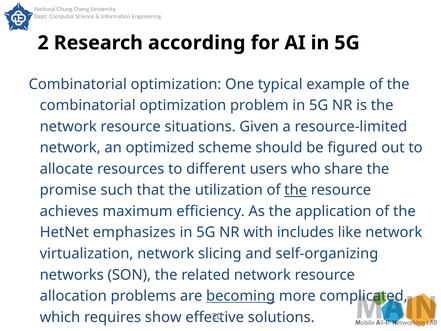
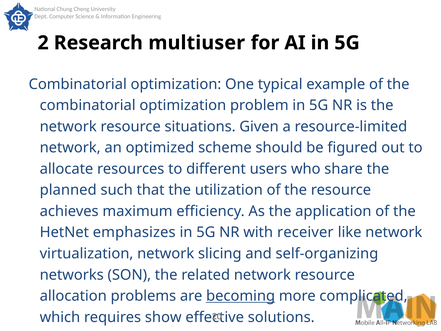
according: according -> multiuser (197, 43)
promise: promise -> planned (68, 190)
the underline: present -> none (296, 190)
includes: includes -> receiver (305, 232)
